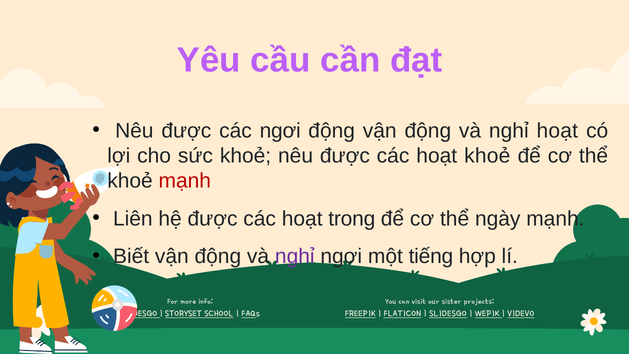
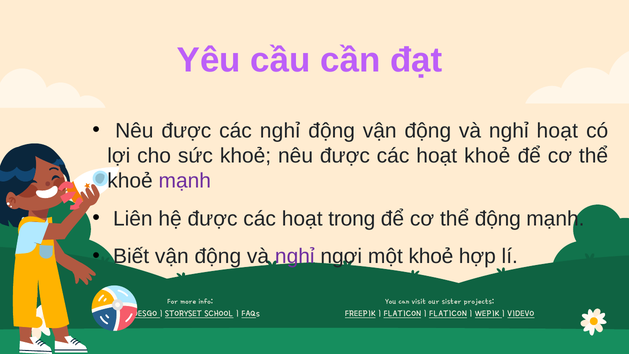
các ngơi: ngơi -> nghỉ (280, 131)
mạnh colour: red -> purple (185, 181)
thể ngày: ngày -> động (498, 219)
một tiếng: tiếng -> khoẻ (431, 256)
SLIDESGO: SLIDESGO -> FLATICON (448, 312)
